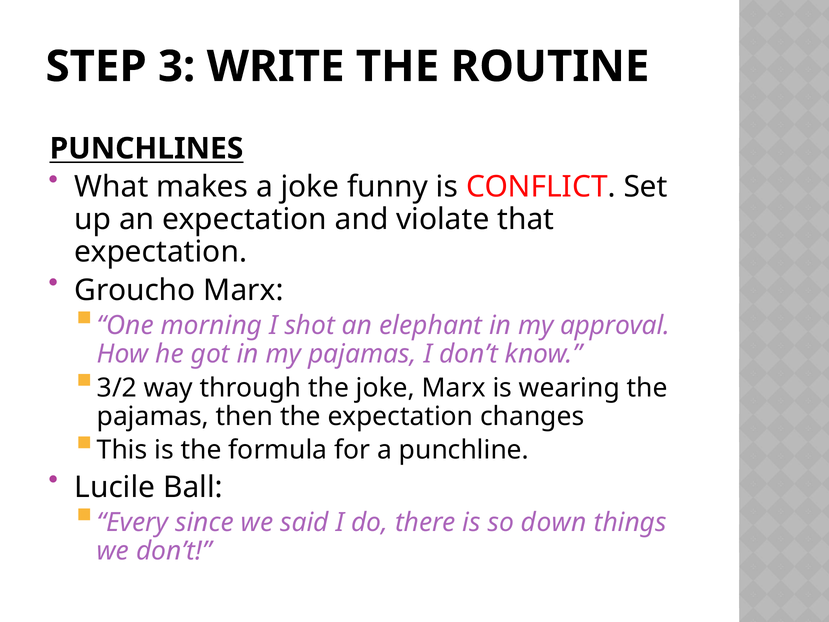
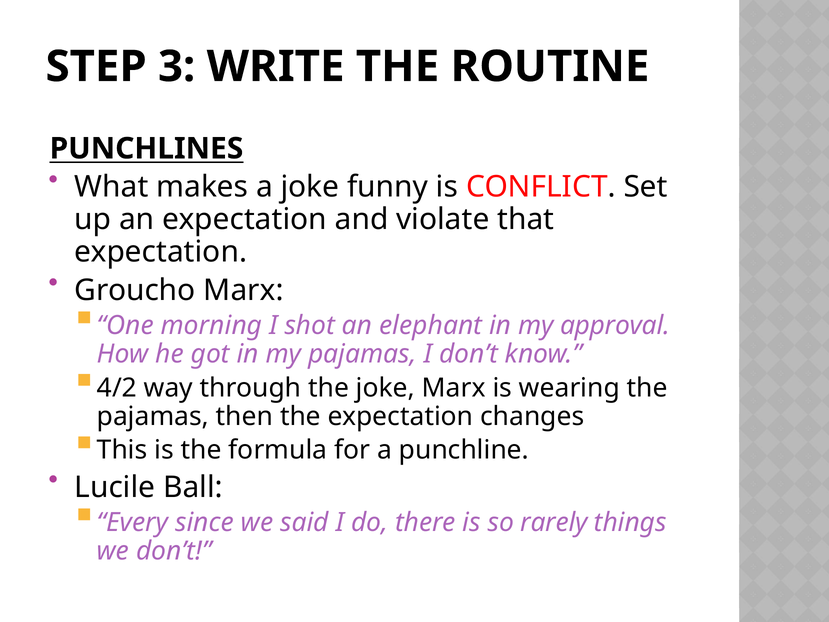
3/2: 3/2 -> 4/2 (117, 388)
down: down -> rarely (554, 522)
